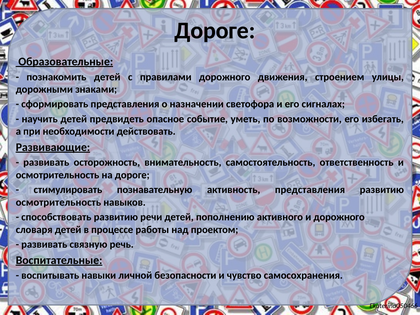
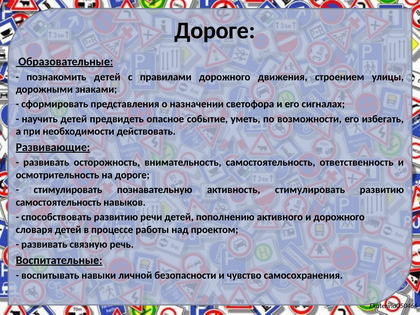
активность представления: представления -> стимулировать (310, 190)
осмотрительность: осмотрительность -> самостоятельность (58, 202)
